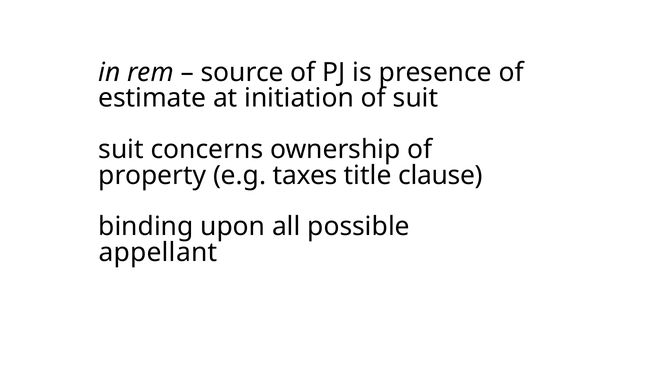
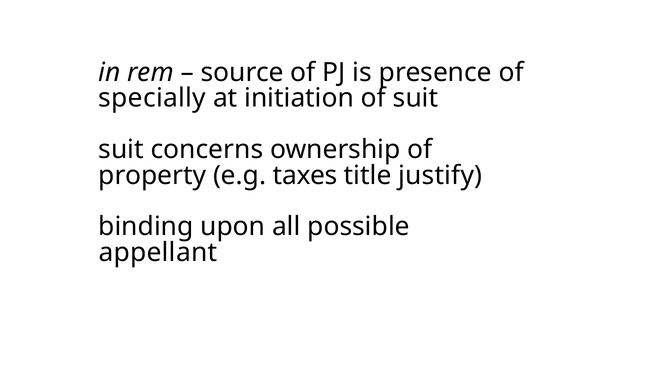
estimate: estimate -> specially (152, 98)
clause: clause -> justify (440, 175)
